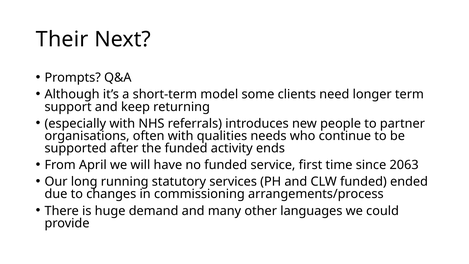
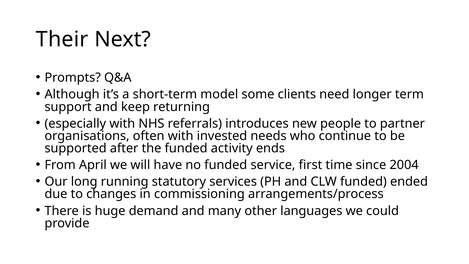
qualities: qualities -> invested (222, 136)
2063: 2063 -> 2004 (404, 165)
